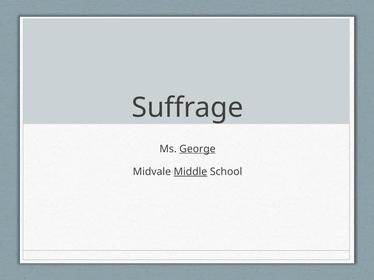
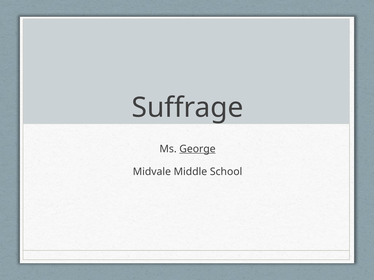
Middle underline: present -> none (190, 172)
